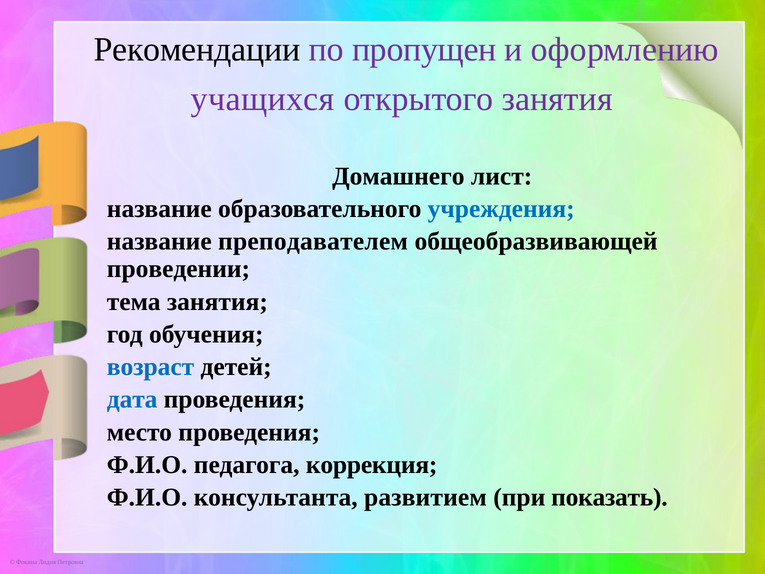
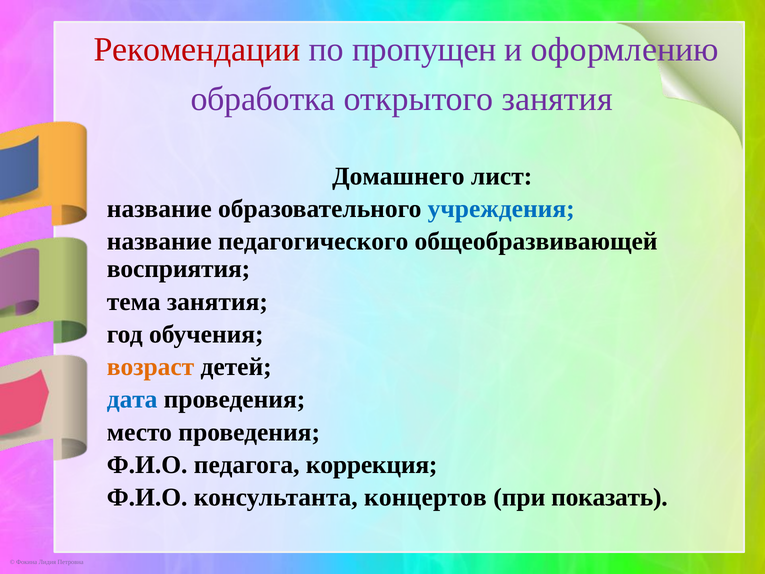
Рекомендации colour: black -> red (197, 50)
учащихся: учащихся -> обработка (263, 99)
преподавателем: преподавателем -> педагогического (313, 241)
проведении: проведении -> восприятия (179, 269)
возраст colour: blue -> orange (151, 367)
развитием: развитием -> концертов (425, 497)
